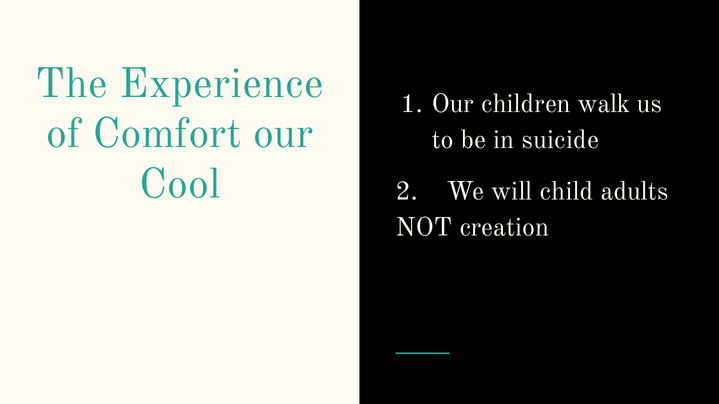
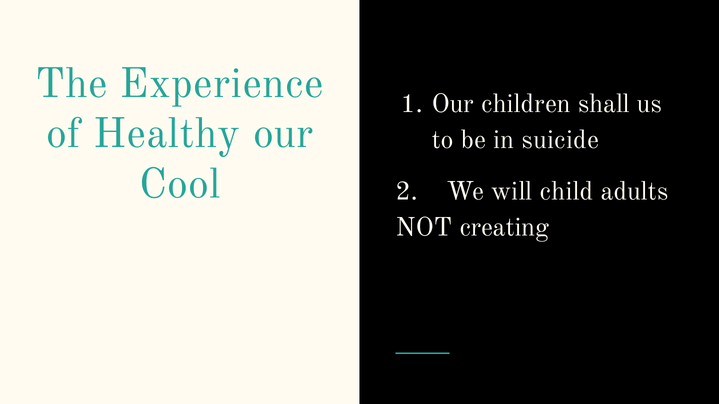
walk: walk -> shall (604, 104)
Comfort: Comfort -> Healthy (167, 134)
creation: creation -> creating (504, 227)
